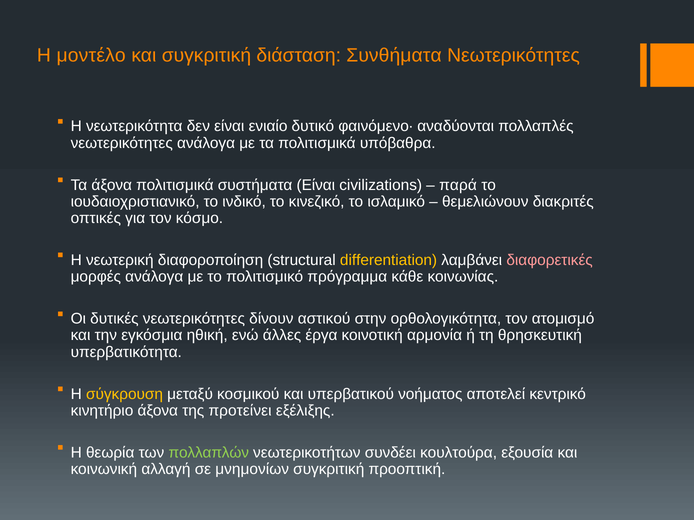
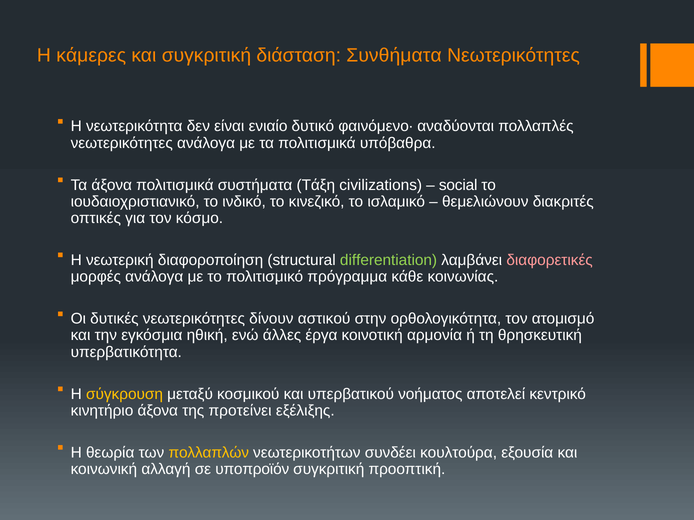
μοντέλο: μοντέλο -> κάμερες (91, 55)
συστήματα Είναι: Είναι -> Τάξη (316, 185)
παρά: παρά -> social (458, 185)
differentiation colour: yellow -> light green (389, 260)
πολλαπλών colour: light green -> yellow (209, 453)
μνημονίων: μνημονίων -> υποπροϊόν (252, 470)
